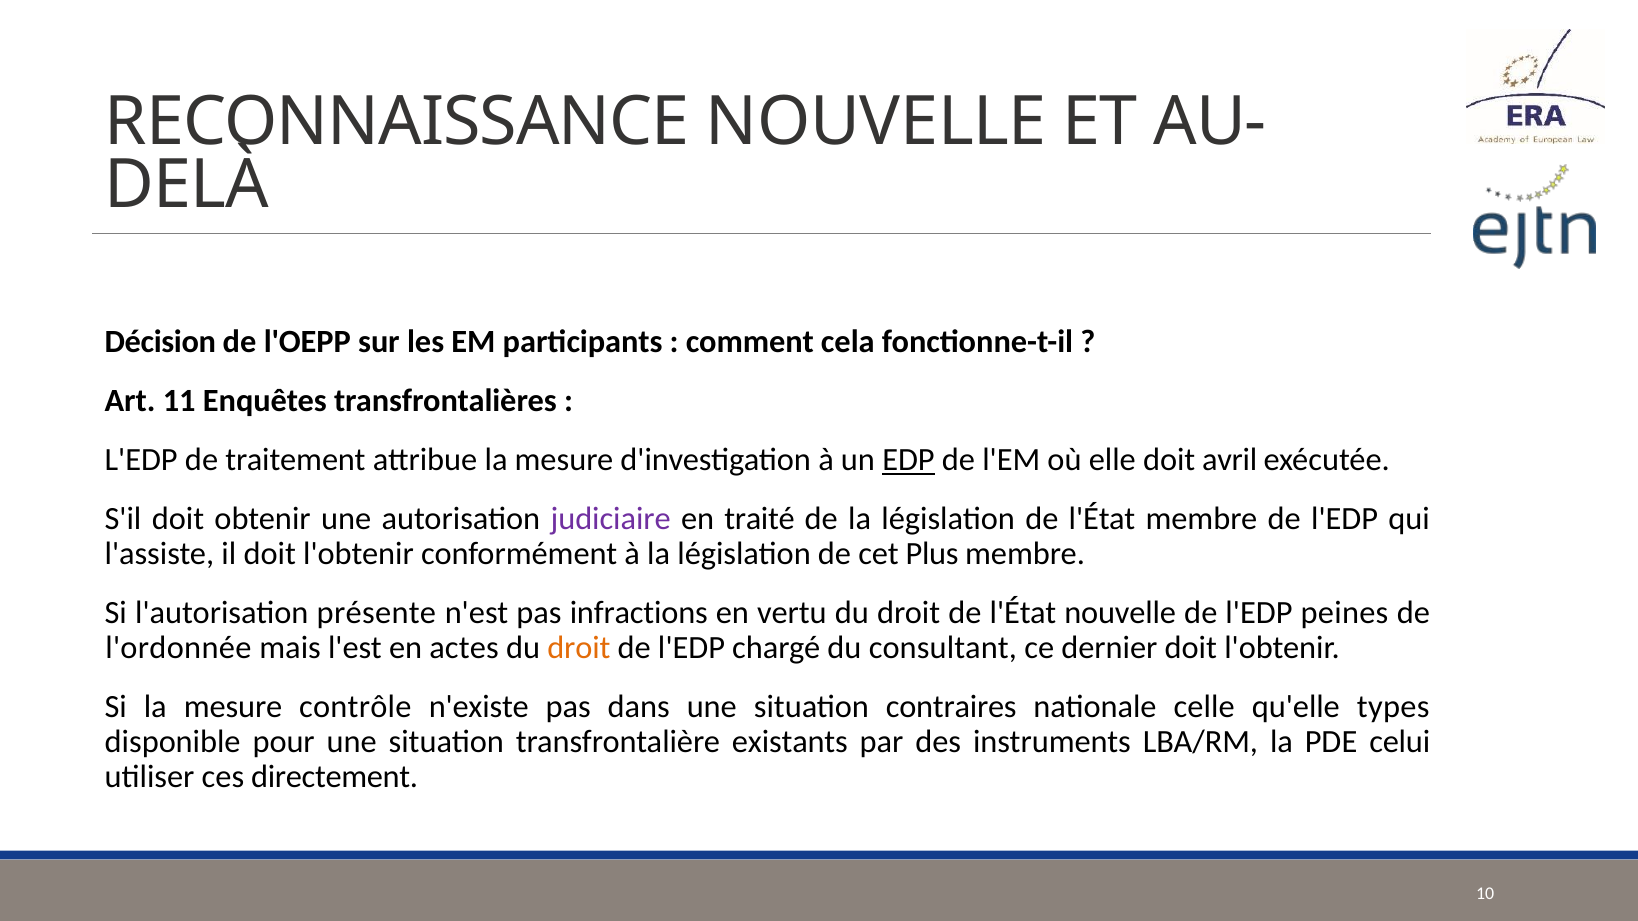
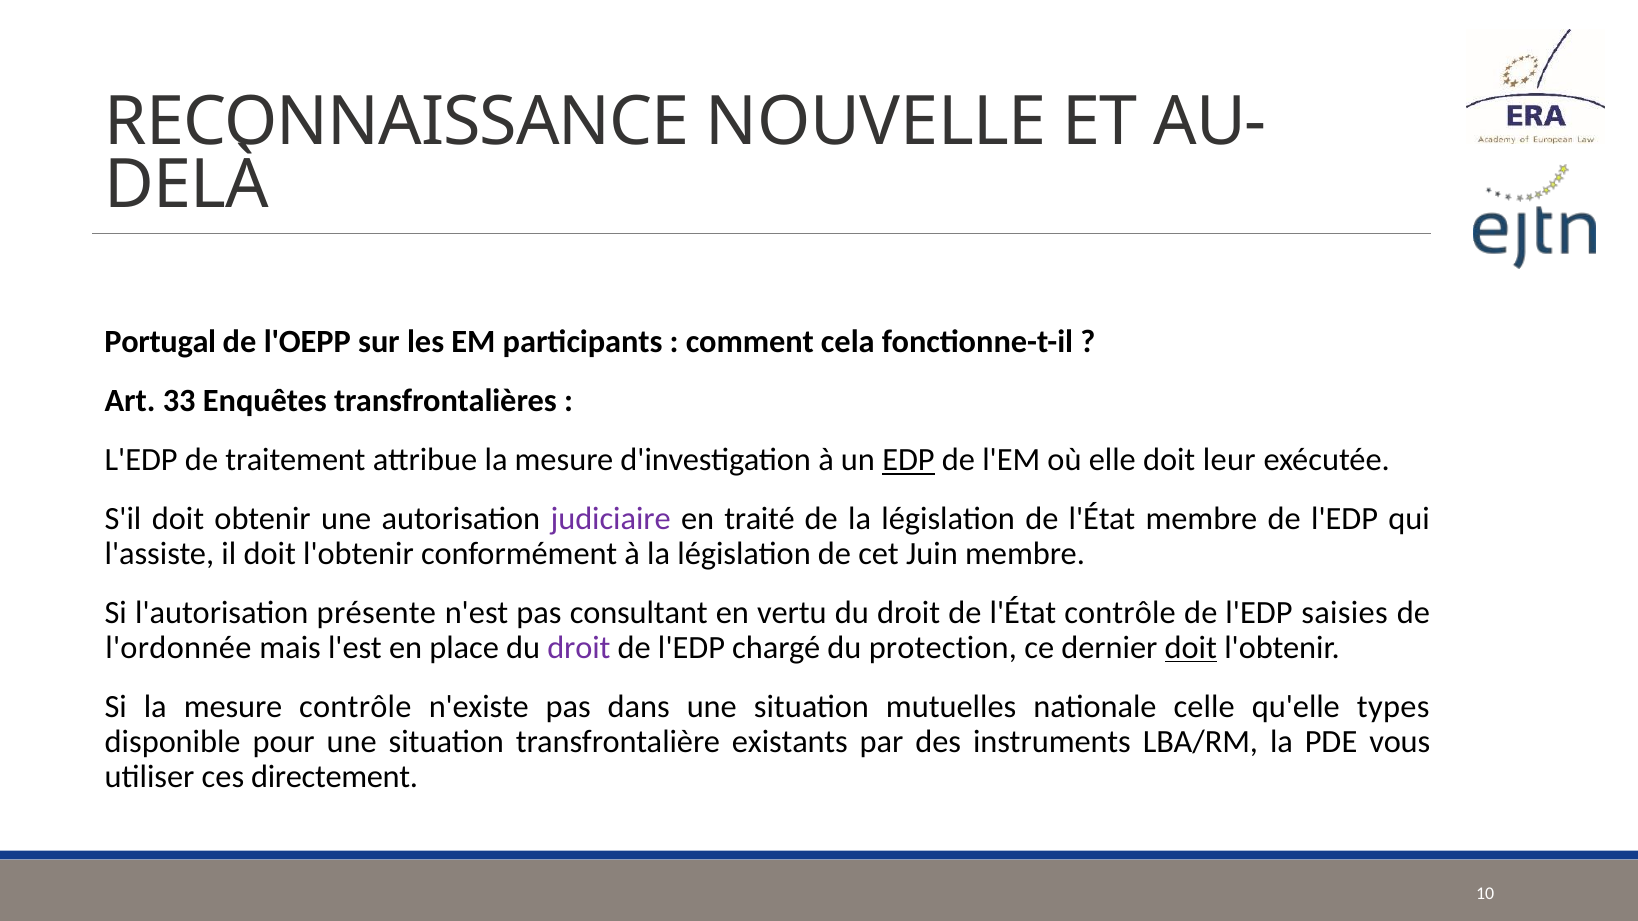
Décision: Décision -> Portugal (160, 342)
11: 11 -> 33 (179, 401)
avril: avril -> leur (1229, 460)
Plus: Plus -> Juin (932, 554)
infractions: infractions -> consultant (639, 613)
l'État nouvelle: nouvelle -> contrôle (1120, 613)
peines: peines -> saisies (1344, 613)
actes: actes -> place (464, 648)
droit colour: orange -> purple (579, 648)
consultant: consultant -> protection (943, 648)
doit underline: none -> present (1191, 648)
contraires: contraires -> mutuelles (951, 707)
celui: celui -> vous (1400, 742)
